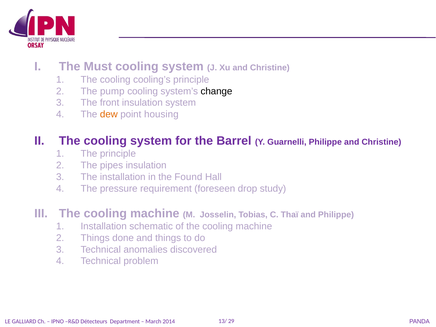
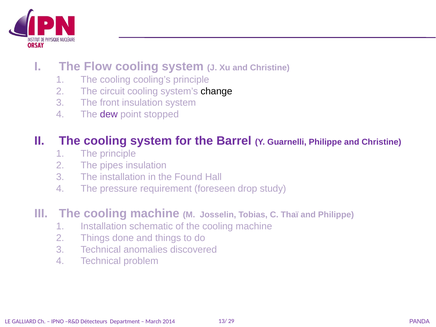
Must: Must -> Flow (98, 67)
pump: pump -> circuit (112, 91)
dew colour: orange -> purple (109, 114)
housing: housing -> stopped (161, 114)
